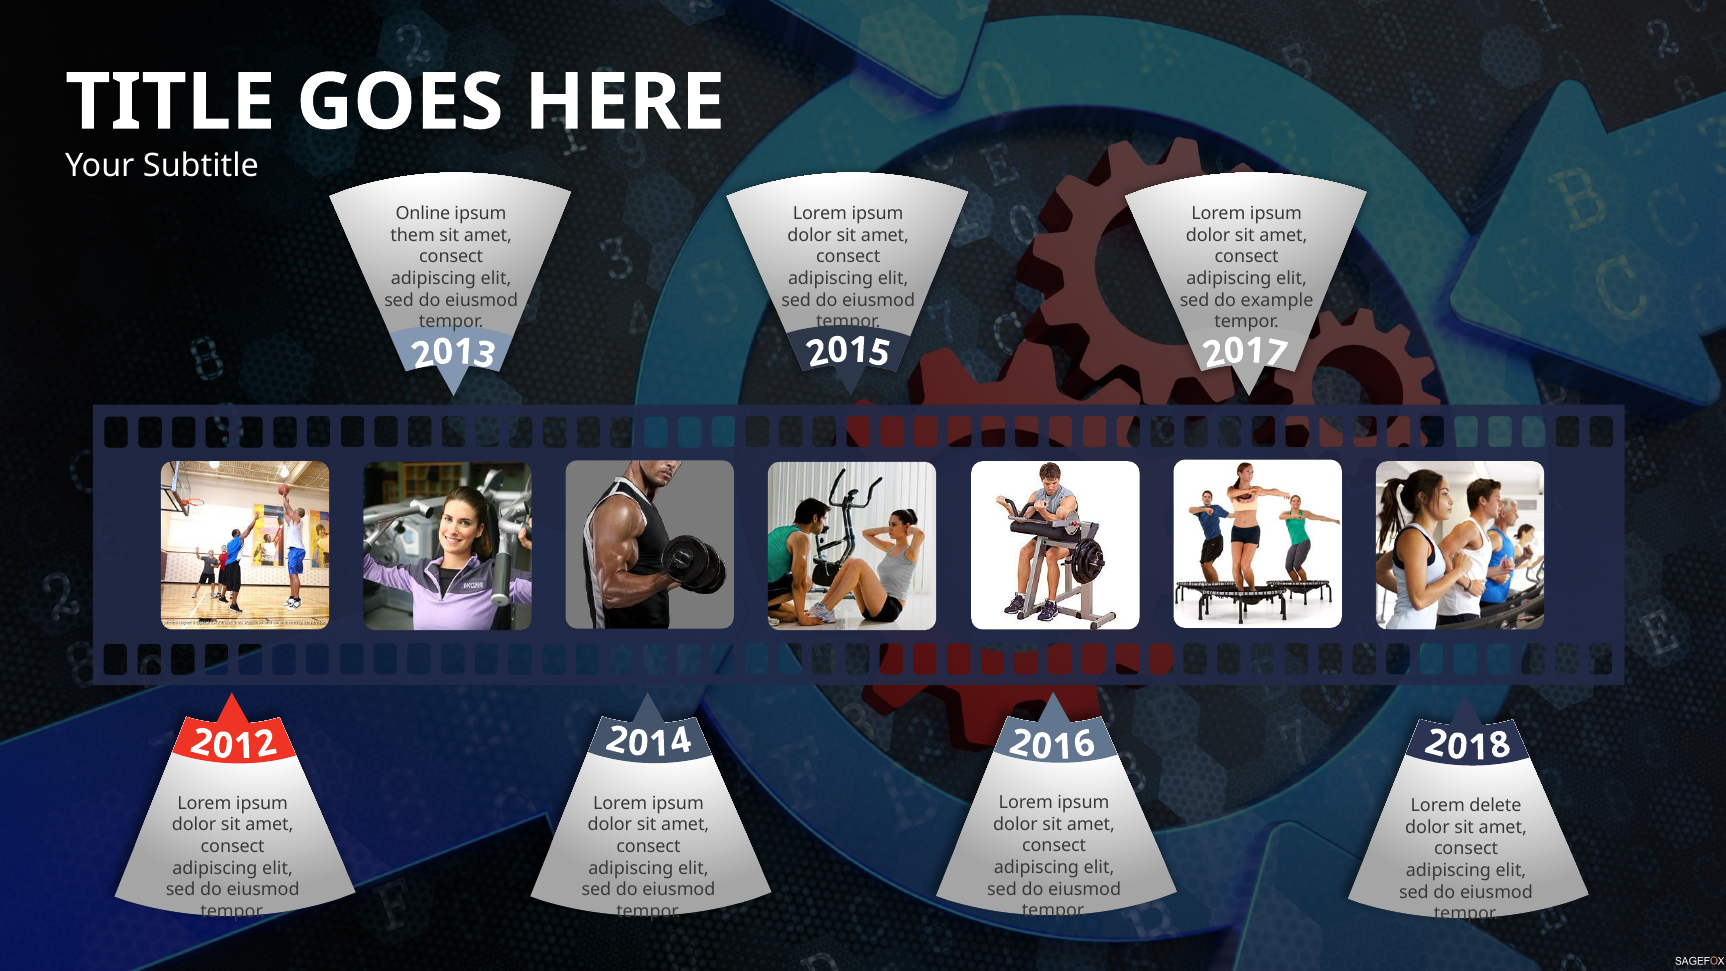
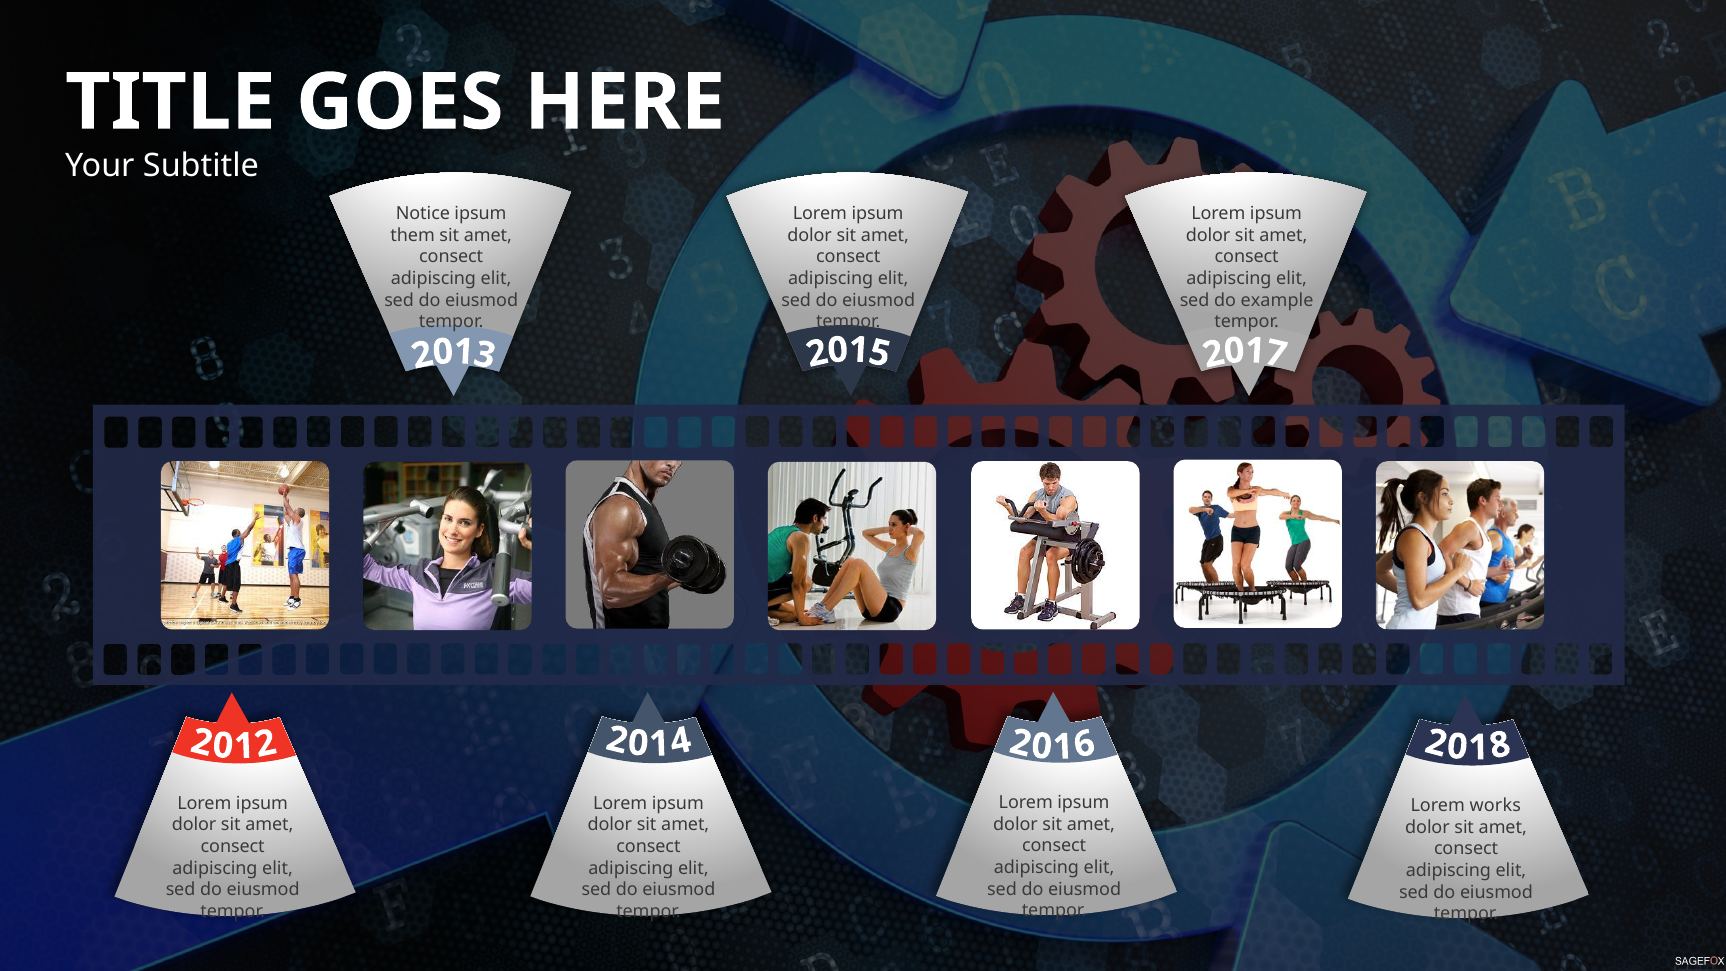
Online: Online -> Notice (423, 214)
delete: delete -> works (1495, 806)
